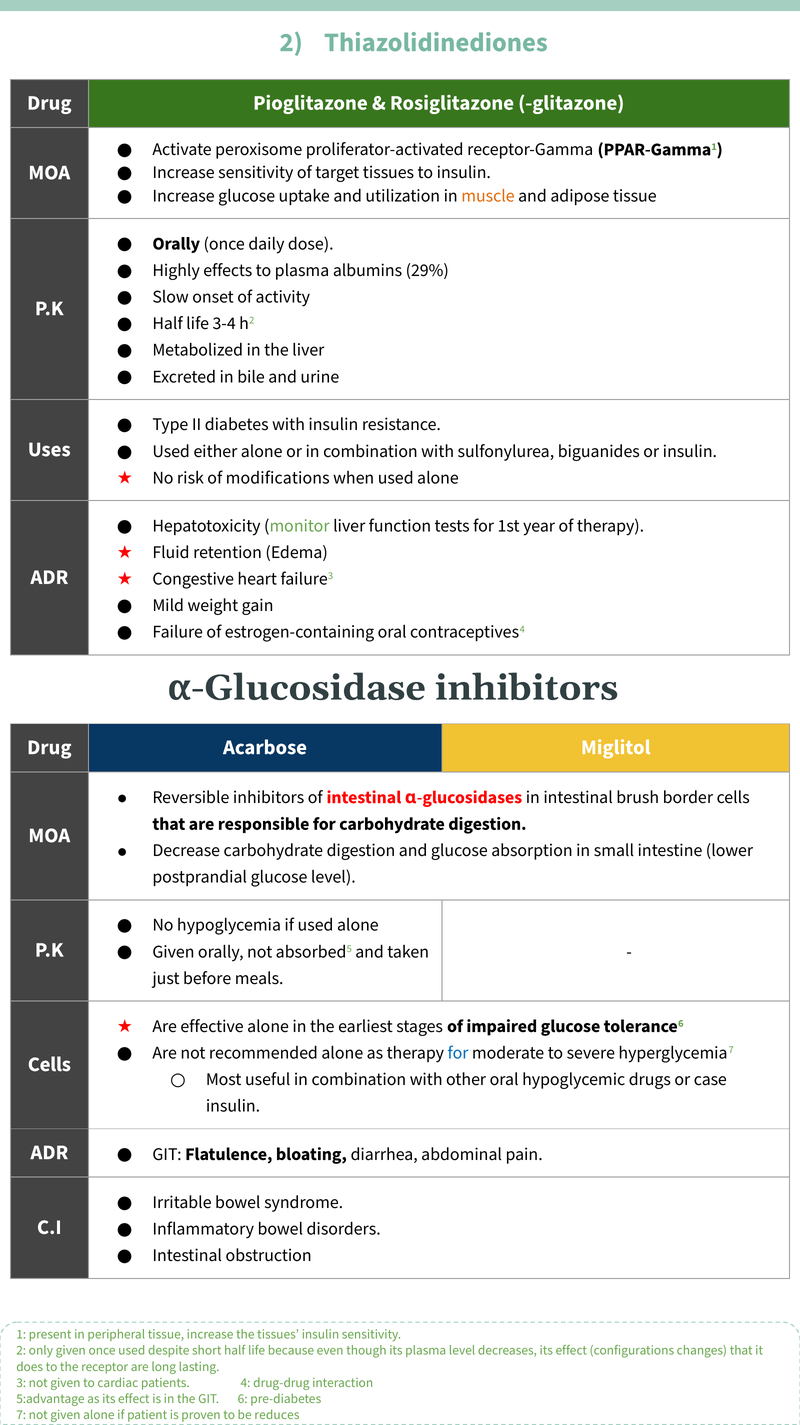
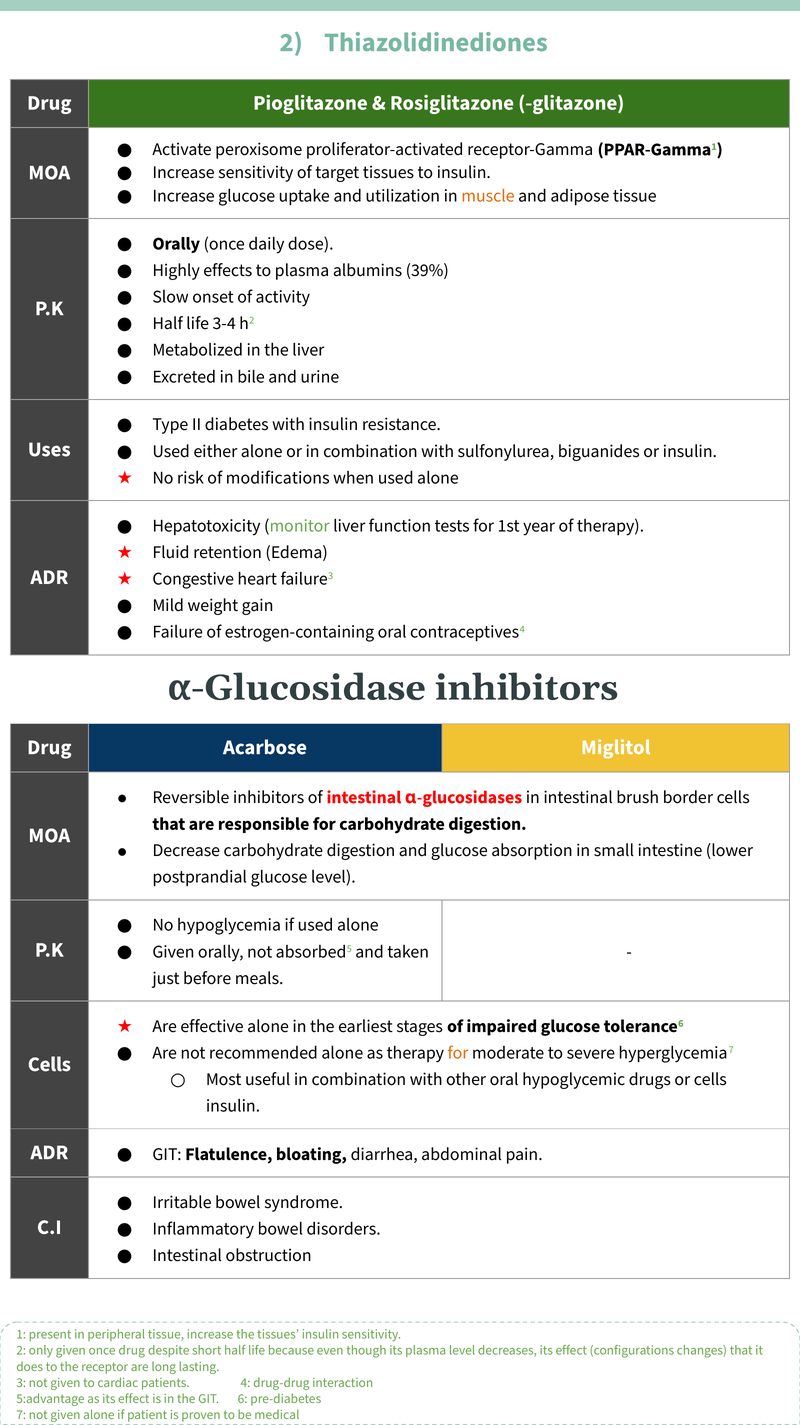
29%: 29% -> 39% (427, 270)
for colour: blue -> orange (458, 1053)
or case: case -> cells (710, 1080)
once used: used -> drug (132, 1351)
reduces: reduces -> medical (277, 1416)
